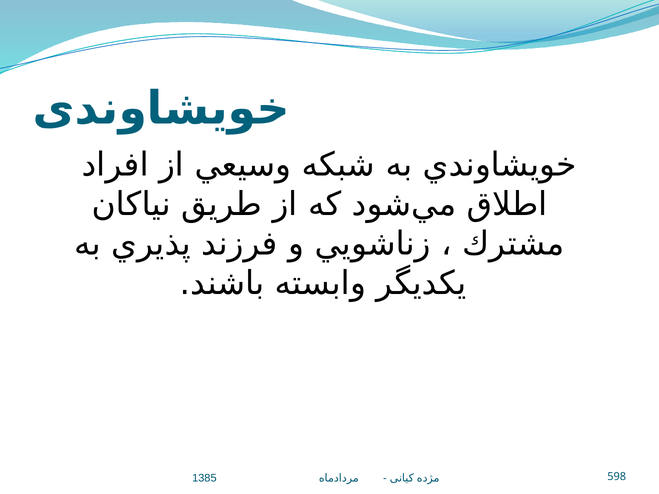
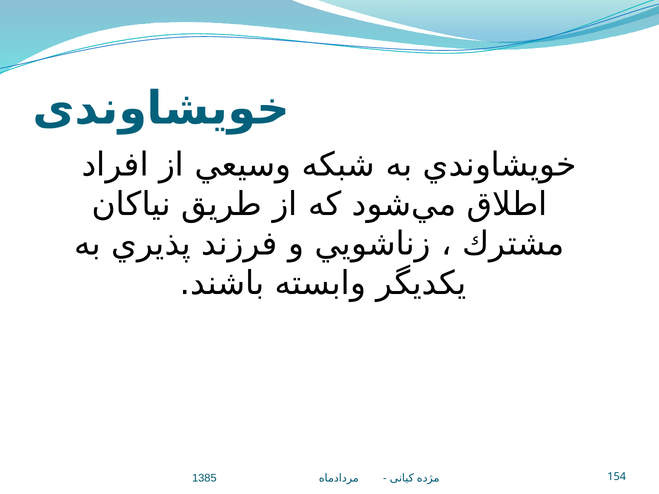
598: 598 -> 154 (617, 477)
